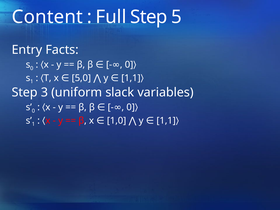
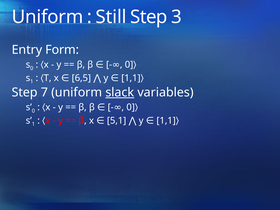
Content: Content -> Uniform (47, 17)
Full: Full -> Still (111, 17)
5: 5 -> 3 (176, 17)
Facts: Facts -> Form (62, 50)
5,0: 5,0 -> 6,5 (81, 78)
3: 3 -> 7 (44, 92)
slack underline: none -> present (120, 92)
1,0: 1,0 -> 5,1 (117, 121)
